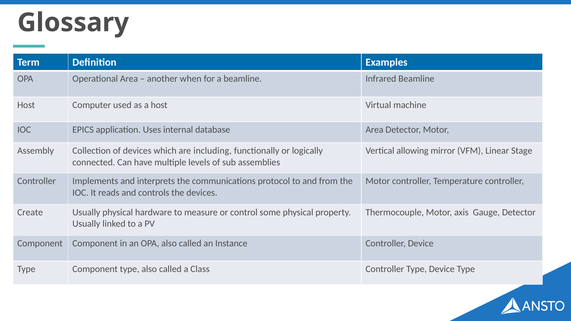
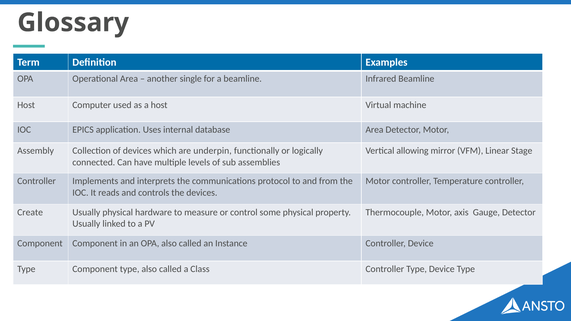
when: when -> single (191, 79)
including: including -> underpin (213, 151)
